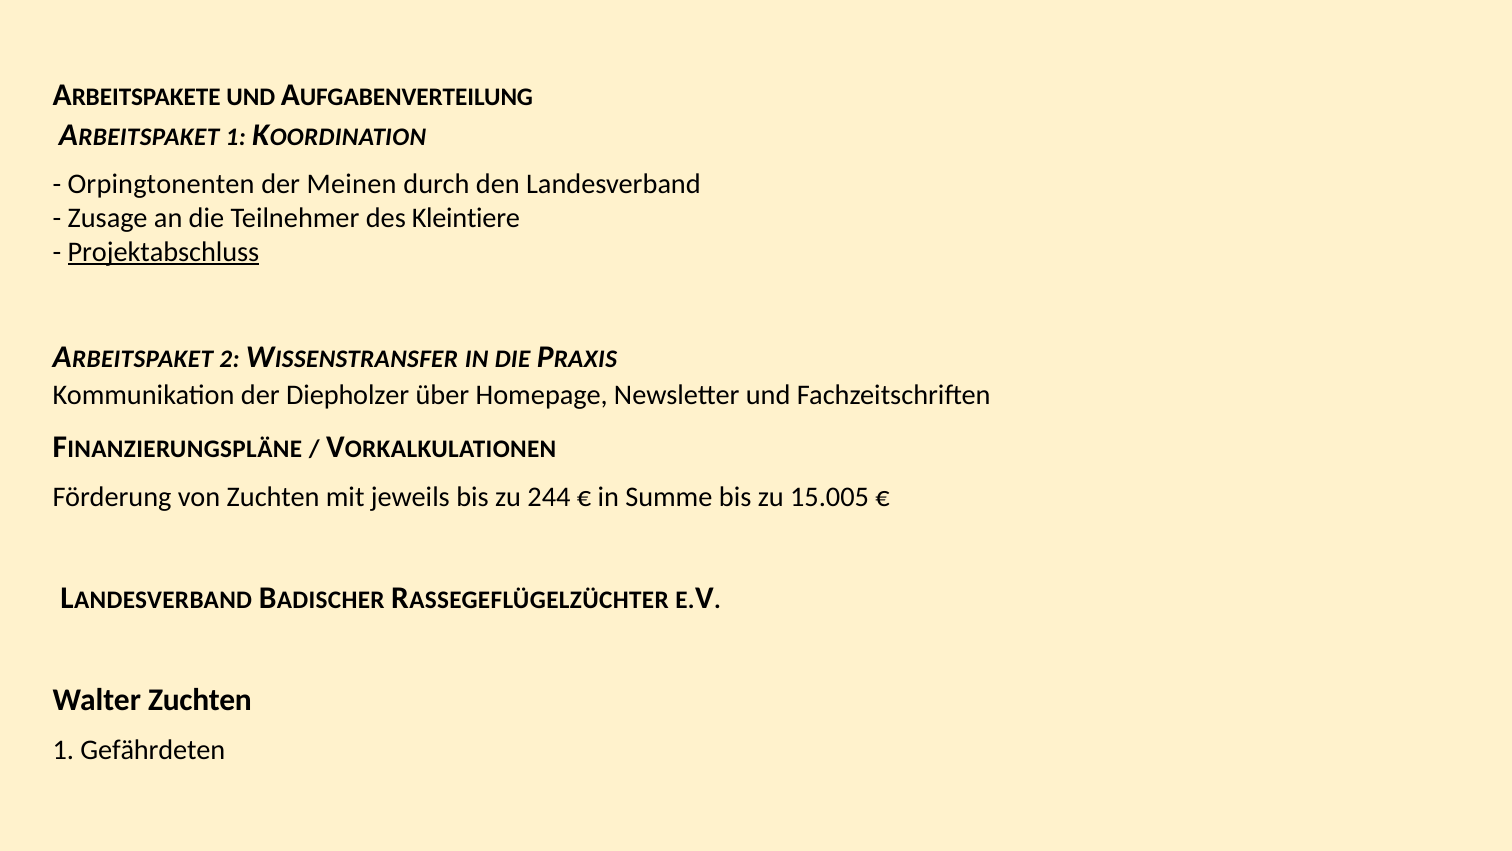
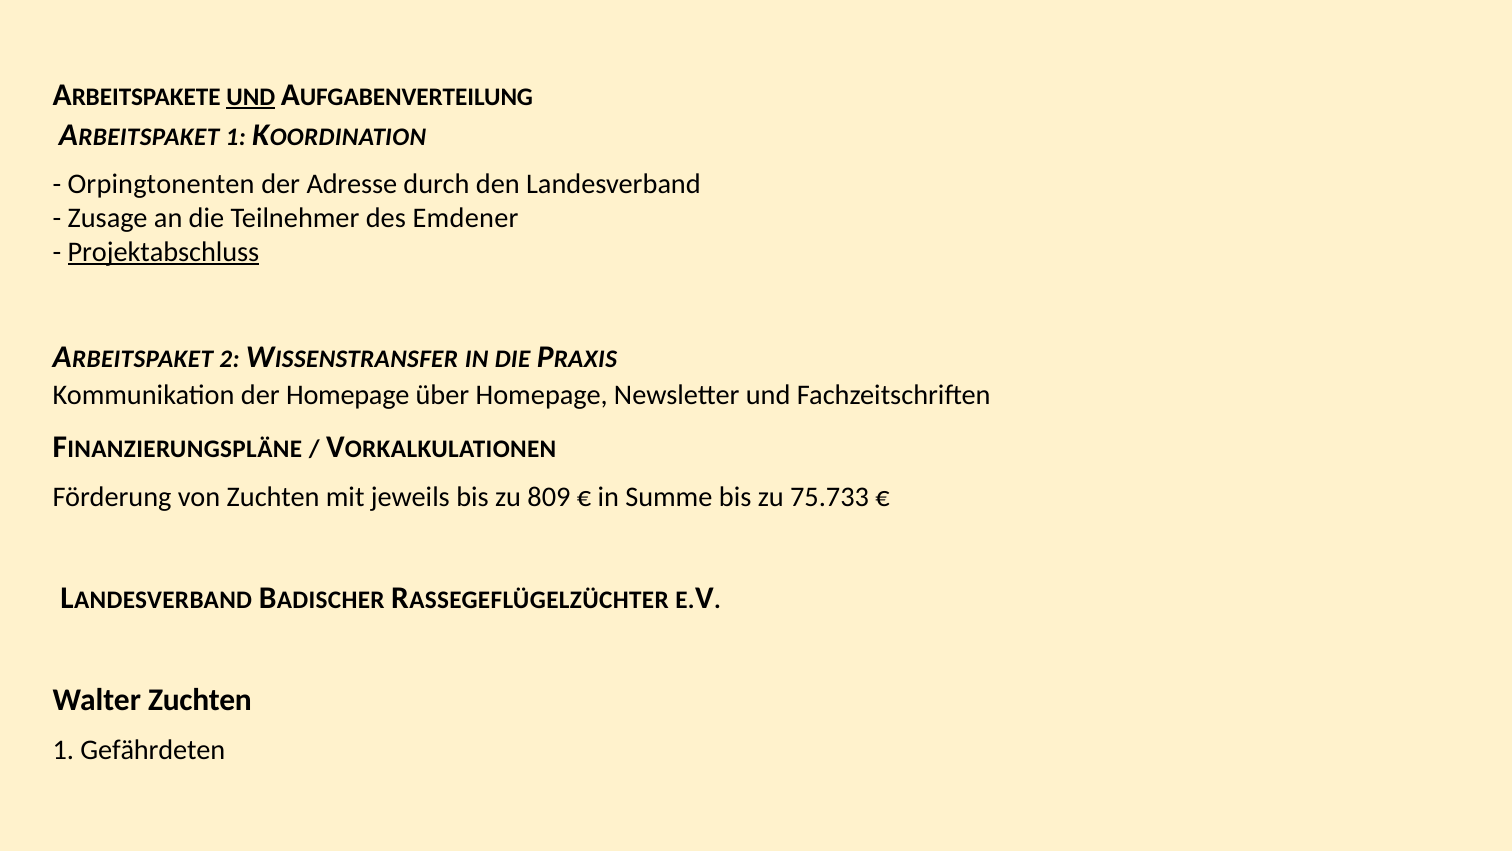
UND underline: none -> present (251, 97)
Meinen: Meinen -> Adresse (352, 184)
Kleintiere: Kleintiere -> Emdener (466, 218)
der Diepholzer: Diepholzer -> Homepage (348, 395)
244: 244 -> 809 (549, 497)
15.005: 15.005 -> 75.733 (830, 497)
